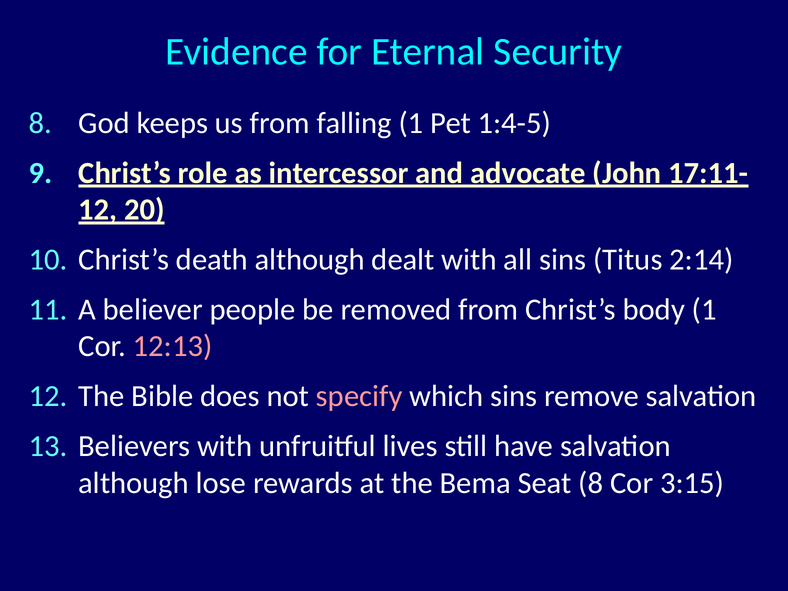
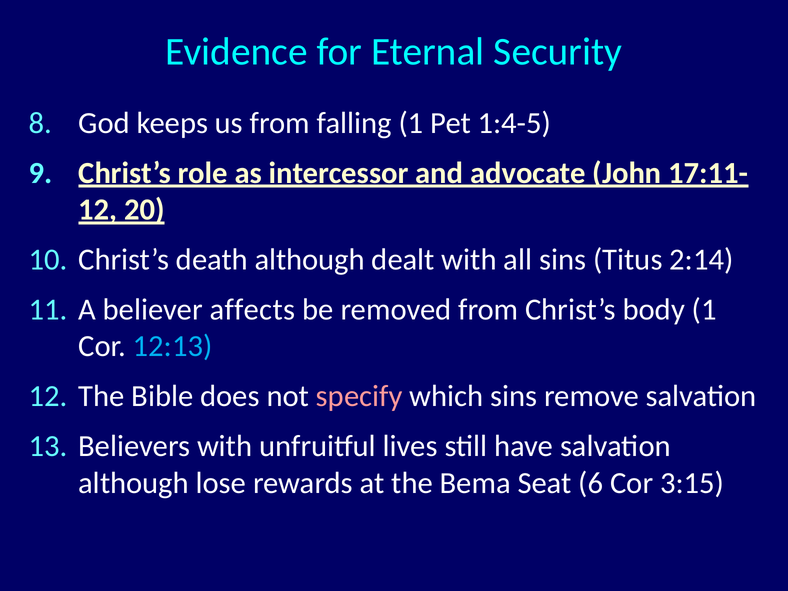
people: people -> affects (252, 310)
12:13 colour: pink -> light blue (173, 346)
Seat 8: 8 -> 6 (591, 483)
